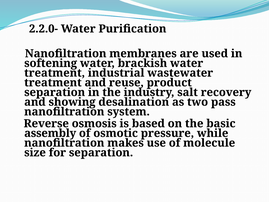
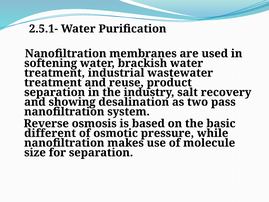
2.2.0-: 2.2.0- -> 2.5.1- (43, 29)
assembly: assembly -> different (50, 133)
